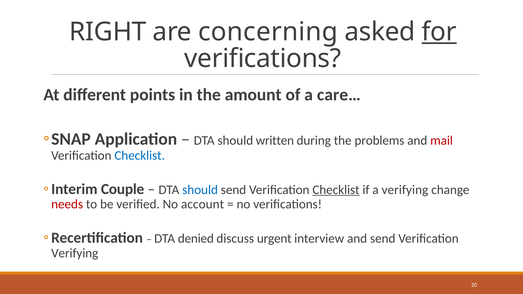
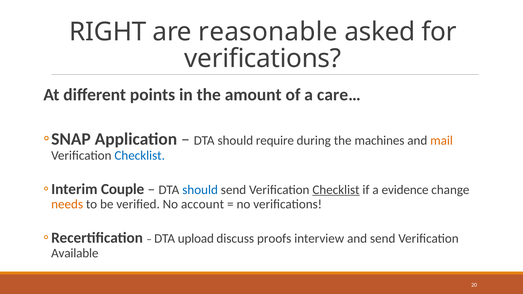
concerning: concerning -> reasonable (268, 32)
for underline: present -> none (439, 32)
written: written -> require (275, 141)
problems: problems -> machines (379, 141)
mail colour: red -> orange (442, 141)
a verifying: verifying -> evidence (405, 190)
needs colour: red -> orange (67, 204)
denied: denied -> upload (196, 239)
urgent: urgent -> proofs (274, 239)
Verifying: Verifying -> Available (75, 253)
